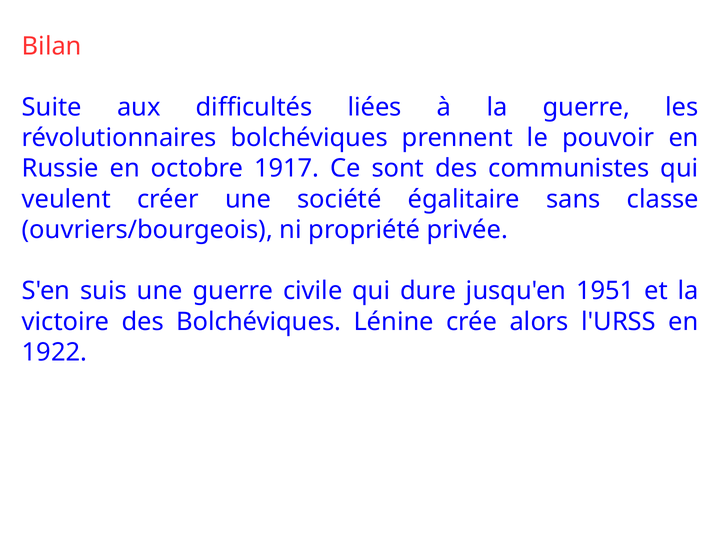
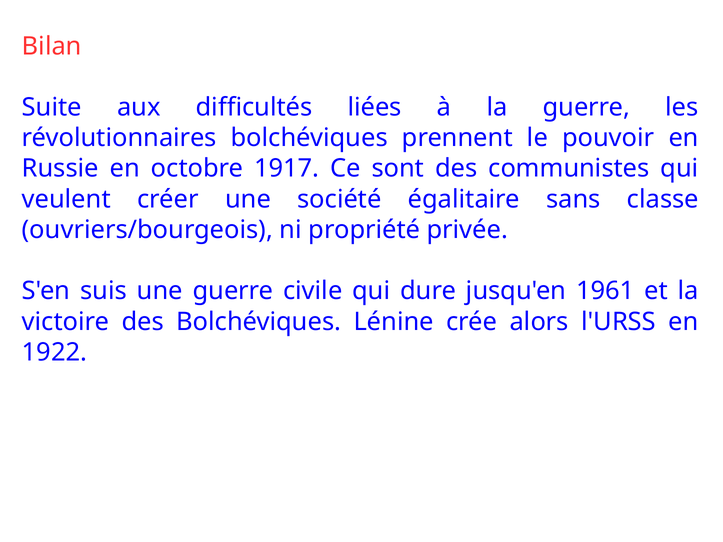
1951: 1951 -> 1961 (605, 291)
